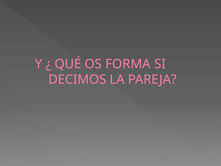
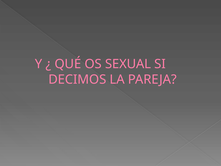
FORMA: FORMA -> SEXUAL (128, 64)
